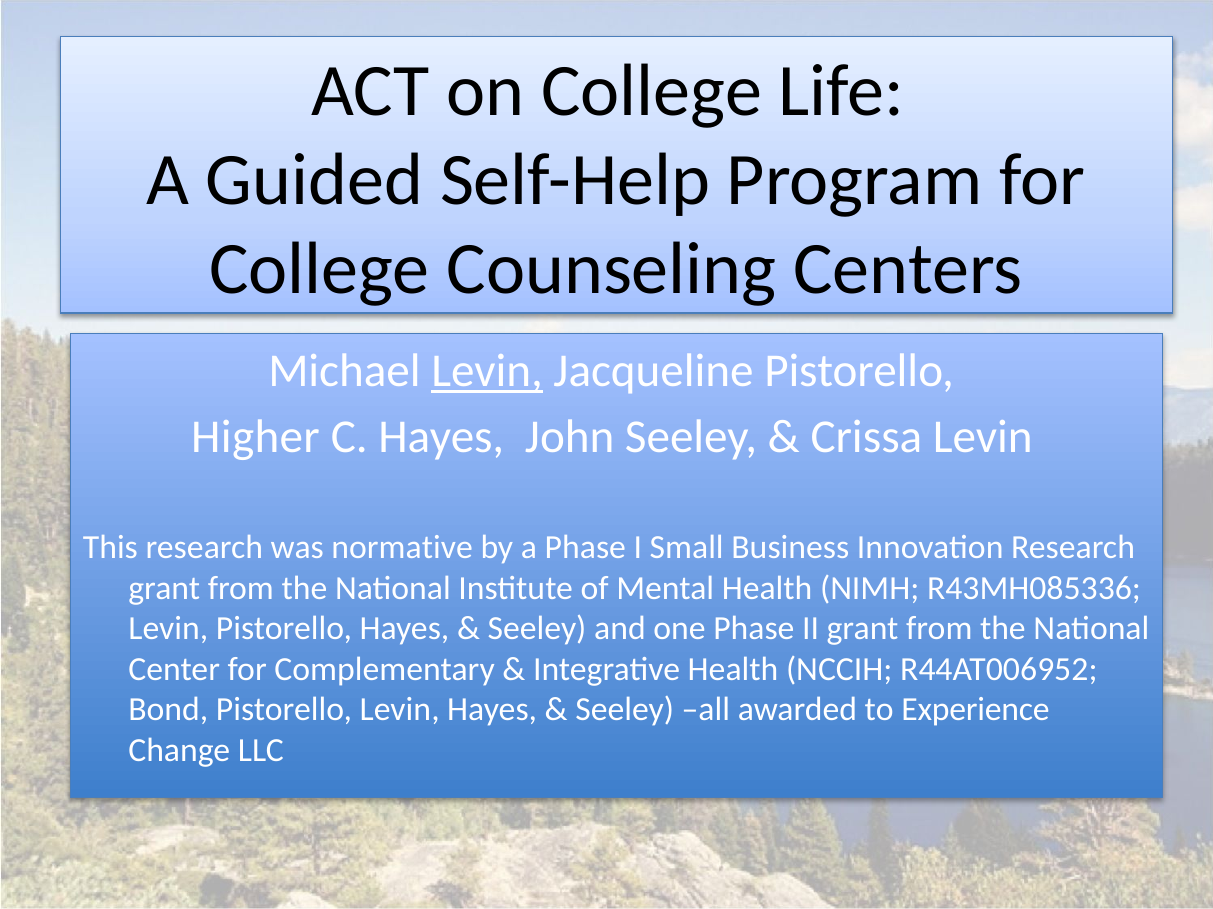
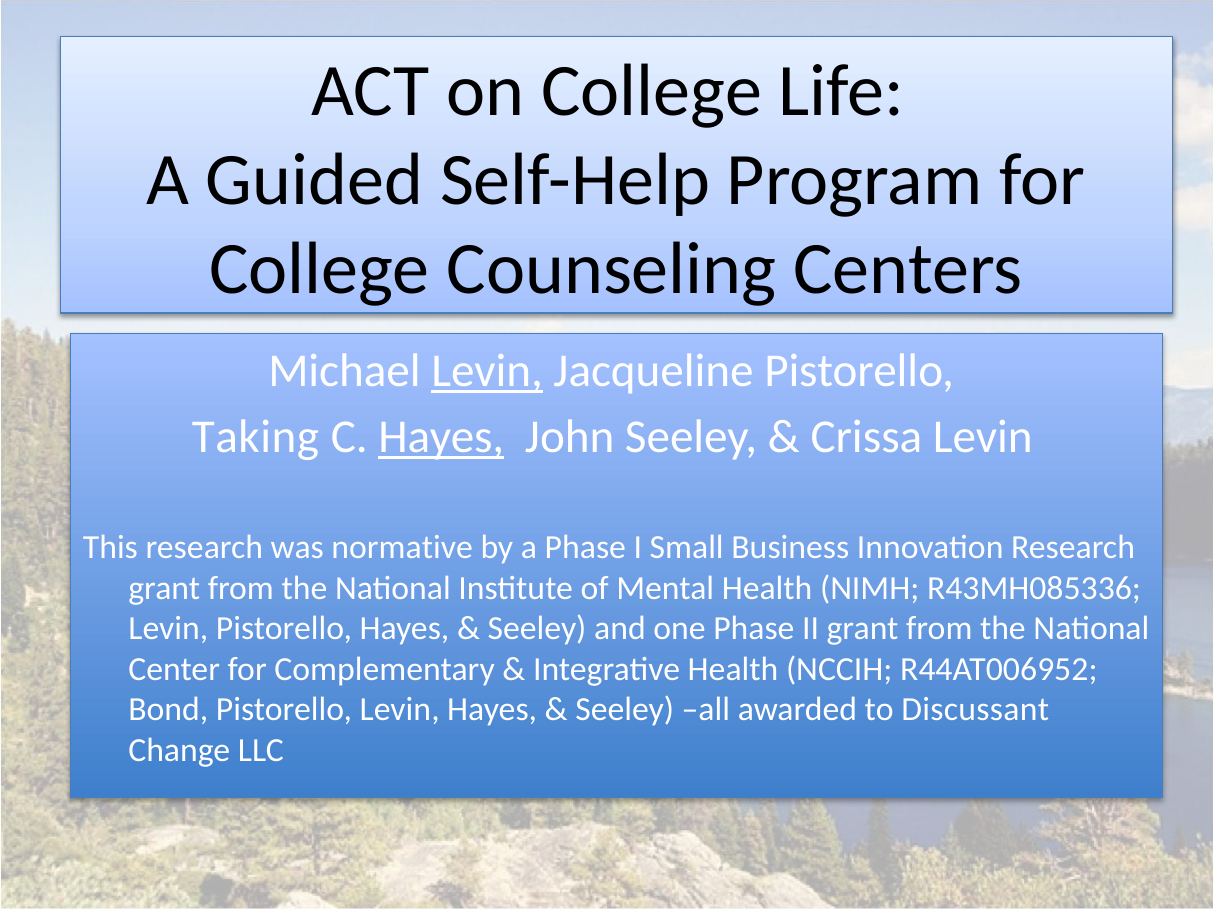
Higher: Higher -> Taking (255, 437)
Hayes underline: none -> present (441, 437)
Experience: Experience -> Discussant (975, 710)
